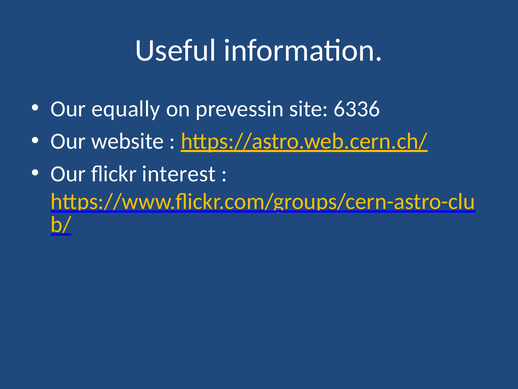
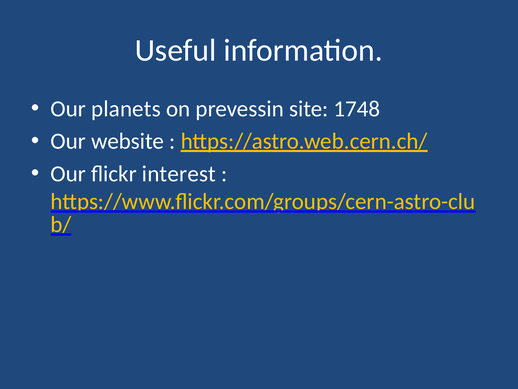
equally: equally -> planets (126, 109)
6336: 6336 -> 1748 (357, 109)
